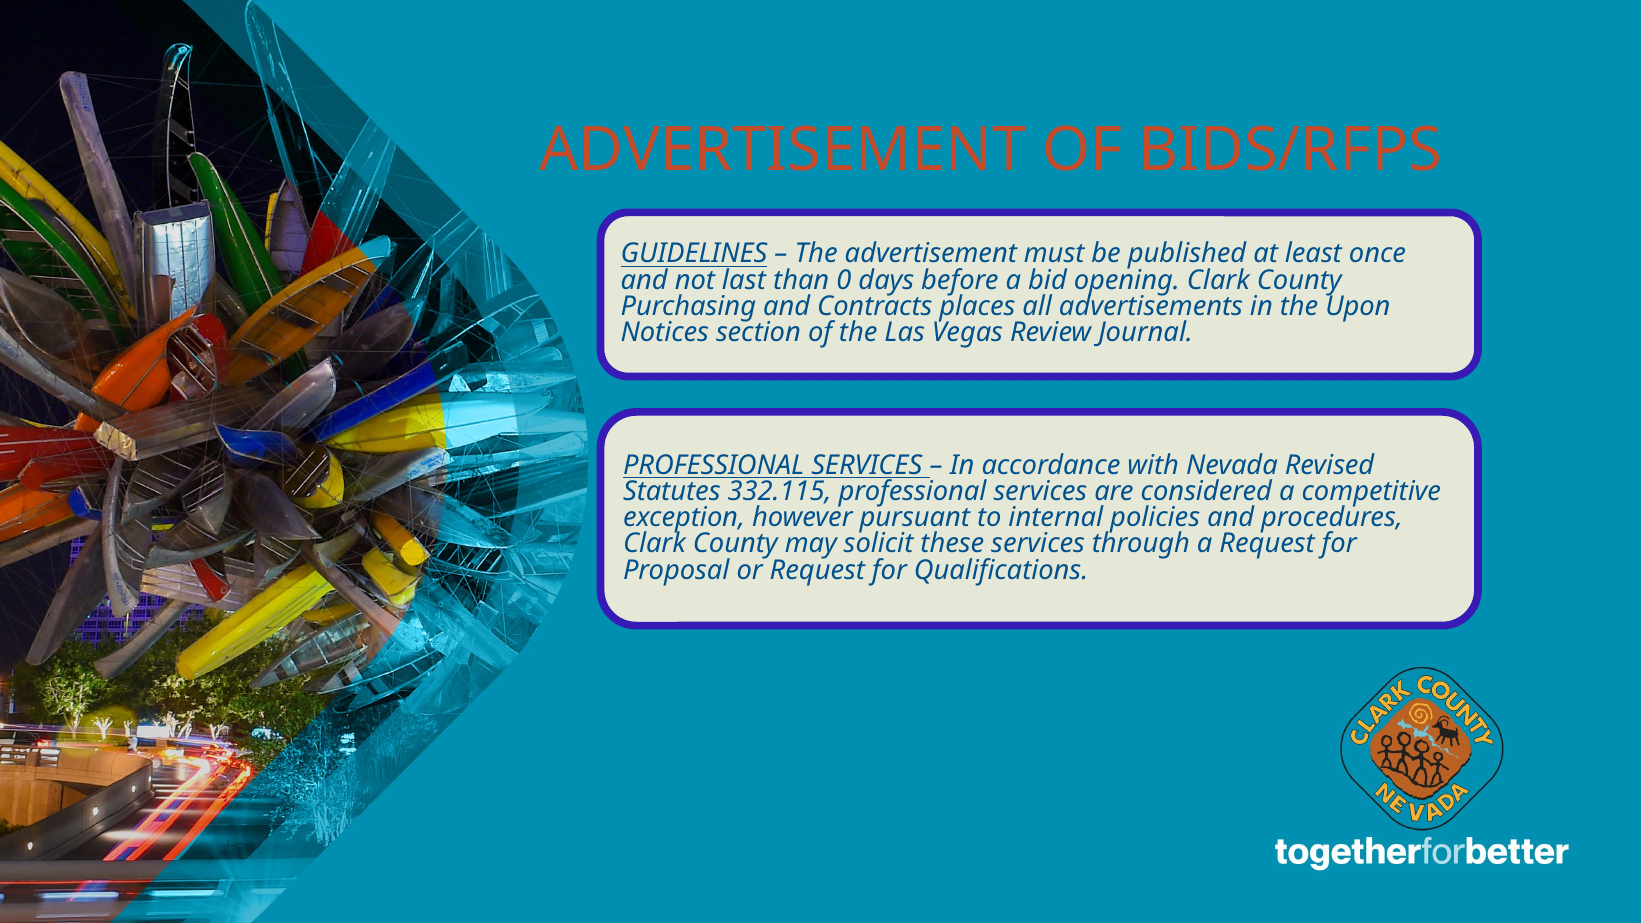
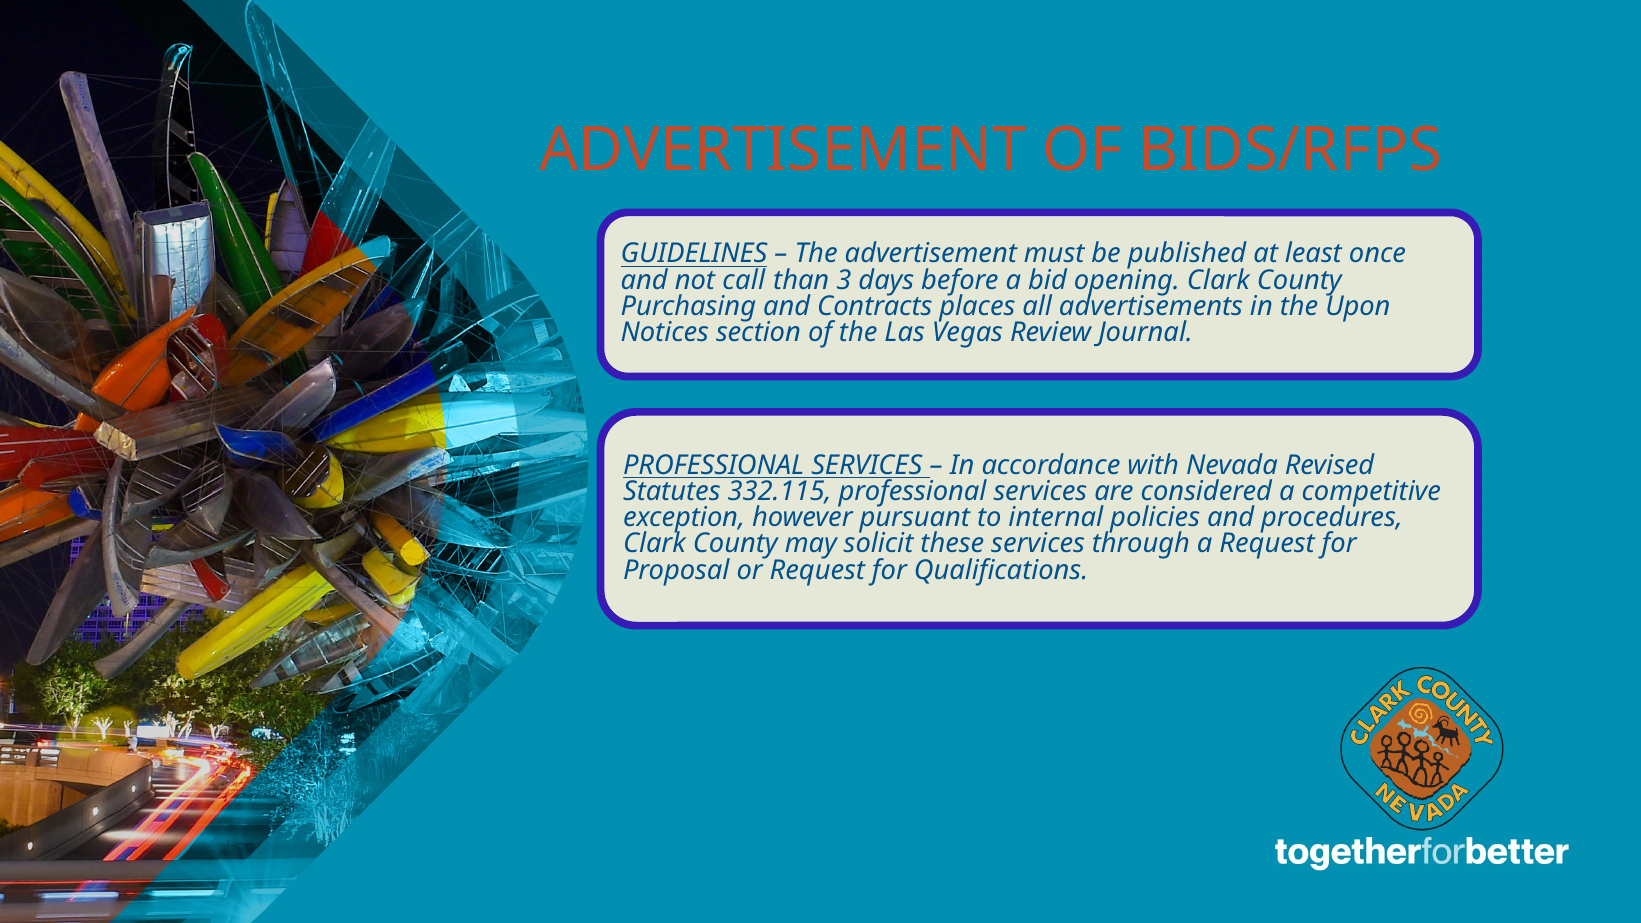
last: last -> call (744, 280)
0: 0 -> 3 (844, 280)
